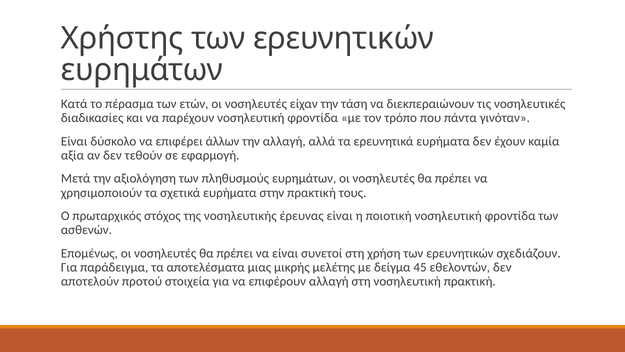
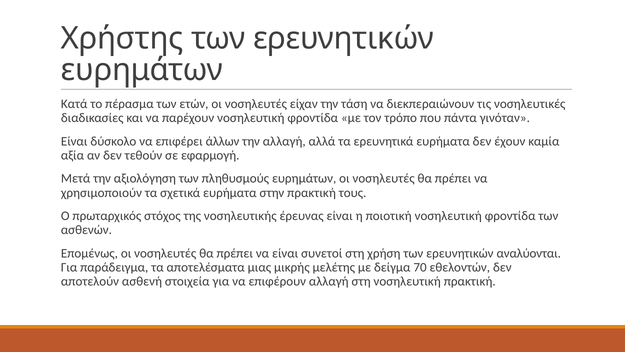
σχεδιάζουν: σχεδιάζουν -> αναλύονται (529, 253)
45: 45 -> 70 (420, 267)
προτού: προτού -> ασθενή (142, 281)
